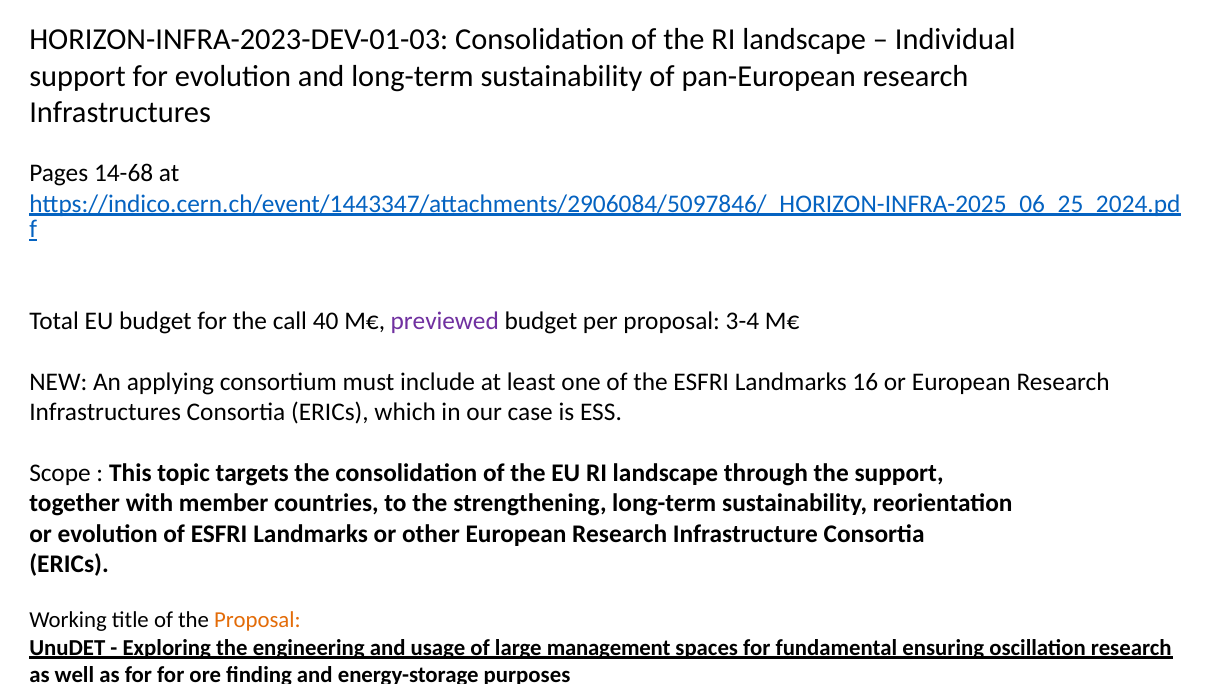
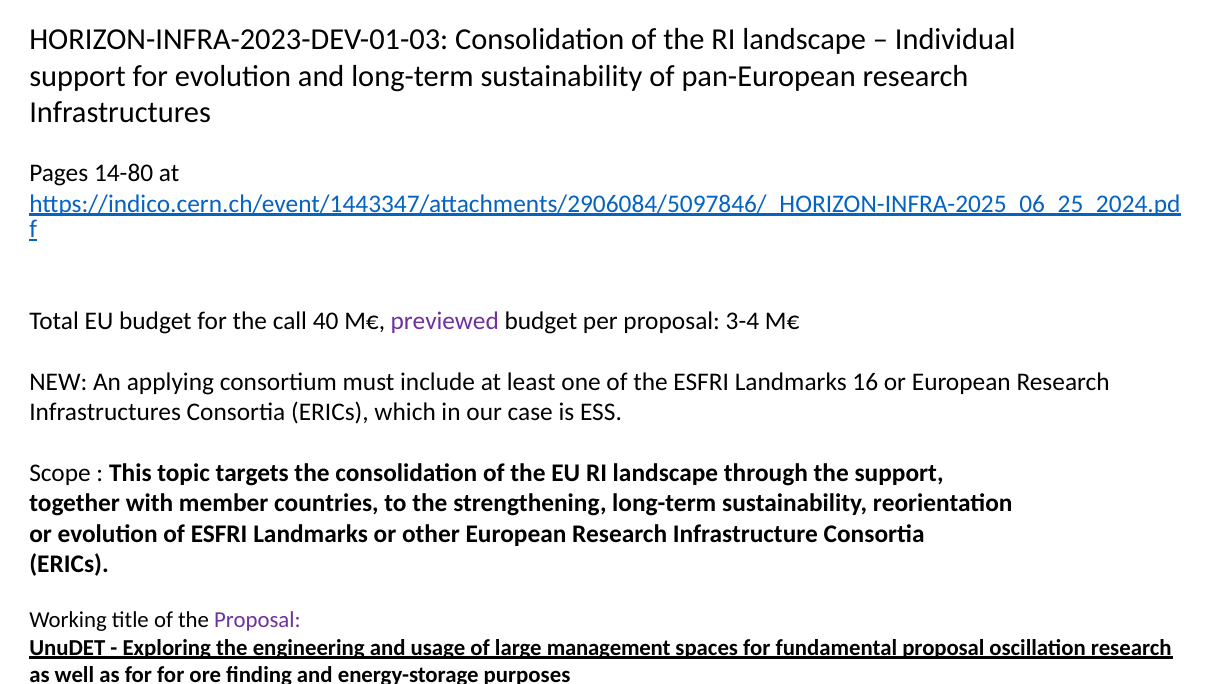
14-68: 14-68 -> 14-80 (124, 173)
Proposal colour: orange -> purple (257, 620)
fundamental ensuring: ensuring -> proposal (943, 648)
